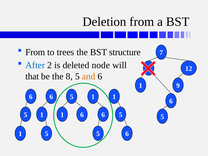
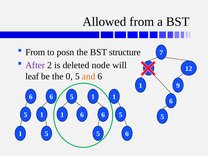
Deletion: Deletion -> Allowed (104, 22)
trees: trees -> posn (65, 52)
After colour: blue -> purple (35, 65)
that: that -> leaf (32, 76)
8: 8 -> 0 (69, 76)
